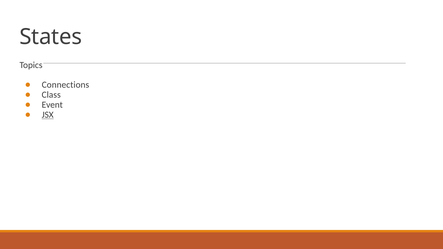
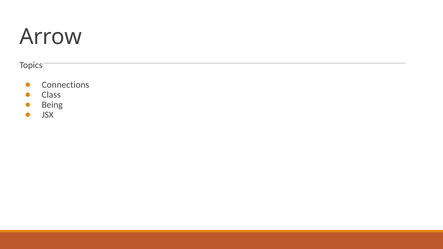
States: States -> Arrow (51, 37)
Event: Event -> Being (52, 105)
JSX underline: present -> none (48, 115)
